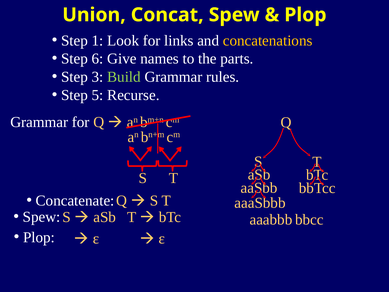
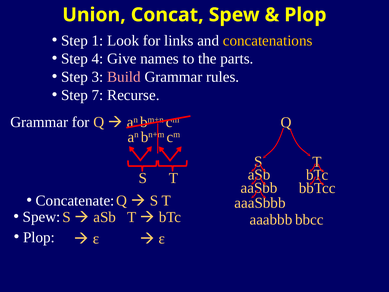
6: 6 -> 4 (98, 59)
Build colour: light green -> pink (124, 77)
5: 5 -> 7 (98, 95)
